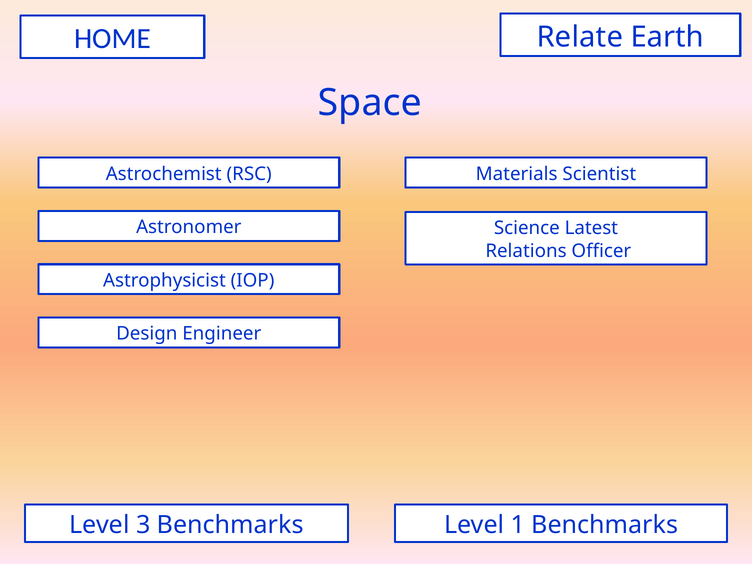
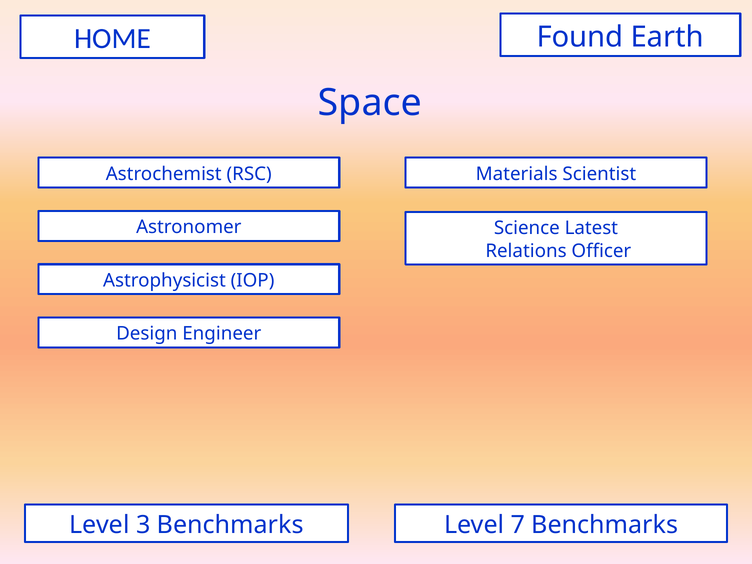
Relate: Relate -> Found (580, 37)
1: 1 -> 7 (518, 525)
